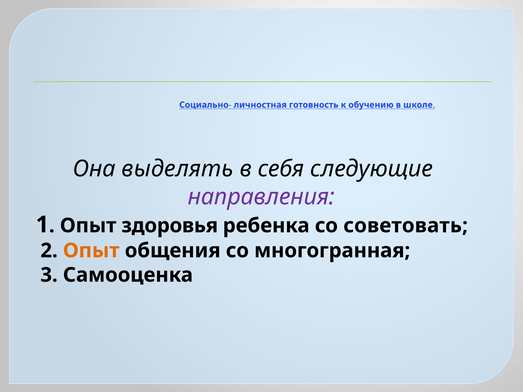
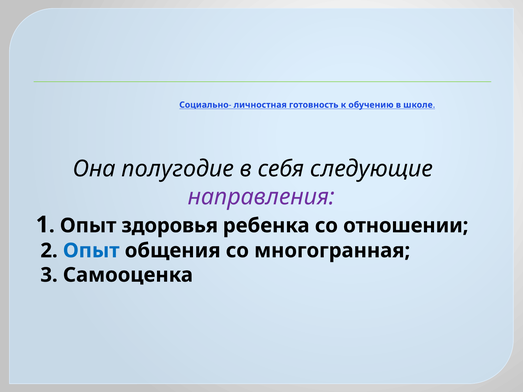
выделять: выделять -> полугодие (178, 169)
советовать: советовать -> отношении (406, 226)
Опыт colour: orange -> blue (91, 251)
